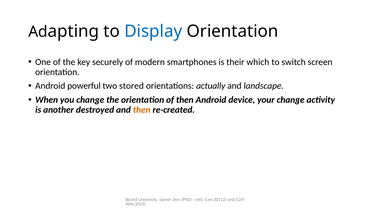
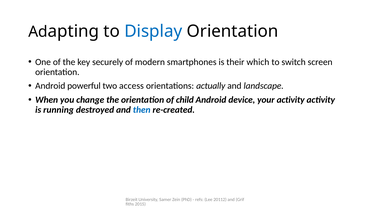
stored: stored -> access (131, 86)
of then: then -> child (185, 100)
your change: change -> activity (291, 100)
another: another -> running (59, 110)
then colour: orange -> blue (142, 110)
